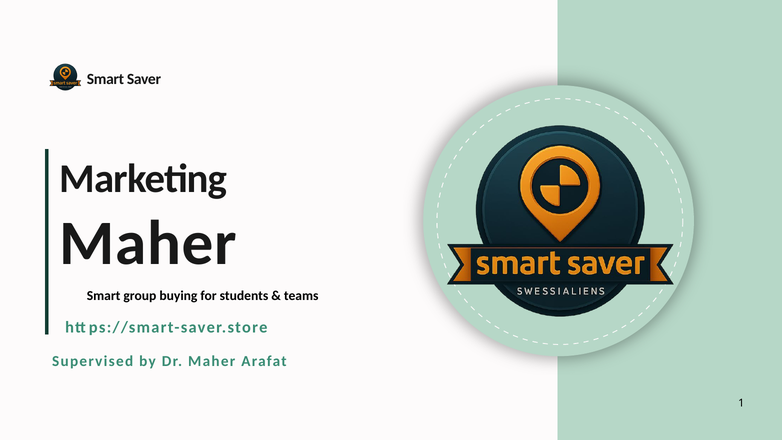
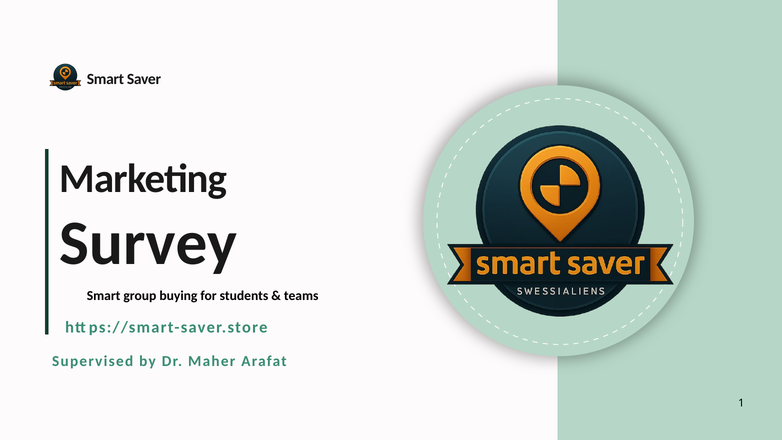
Maher: Maher -> Survey (148, 243)
